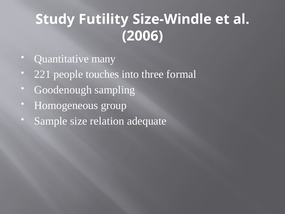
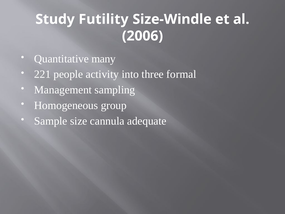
touches: touches -> activity (102, 74)
Goodenough: Goodenough -> Management (63, 90)
relation: relation -> cannula (107, 121)
